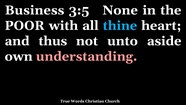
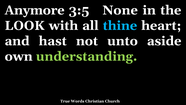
Business: Business -> Anymore (35, 10)
POOR: POOR -> LOOK (25, 26)
thus: thus -> hast (53, 41)
understanding colour: pink -> light green (87, 56)
